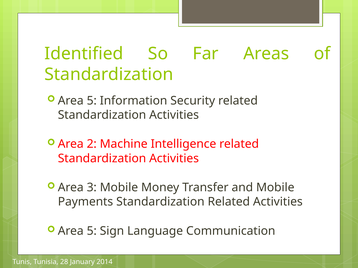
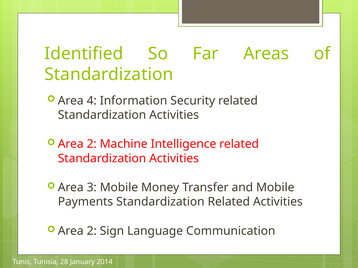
5: 5 -> 4 (92, 101)
5: 5 -> 2 (92, 231)
